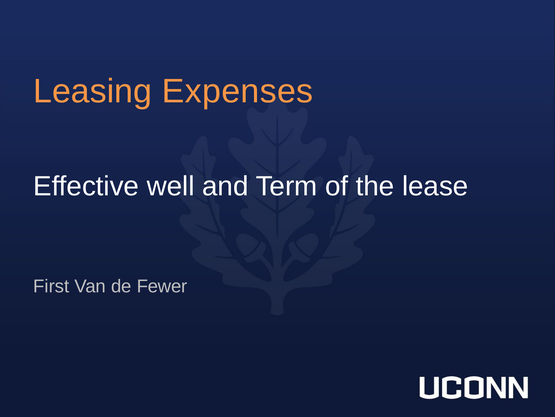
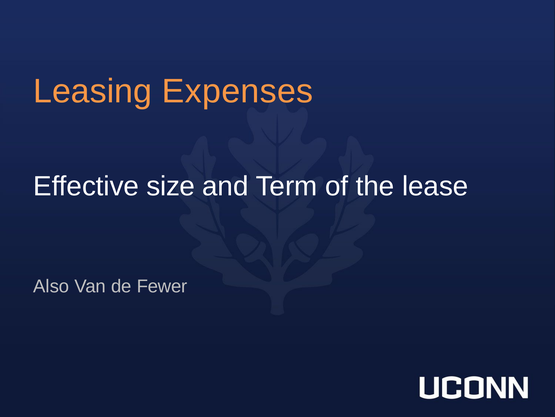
well: well -> size (171, 186)
First: First -> Also (51, 286)
